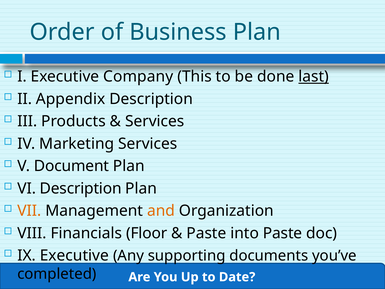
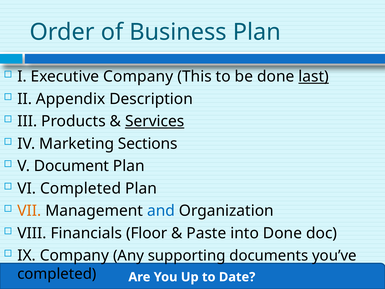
Services underline: none -> present (155, 121)
Marketing Services: Services -> Sections (148, 144)
VI Description: Description -> Completed (81, 188)
and colour: orange -> blue (161, 211)
into Paste: Paste -> Done (282, 233)
IX Executive: Executive -> Company (74, 255)
